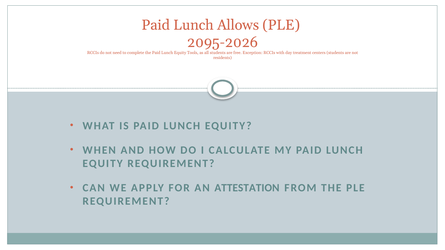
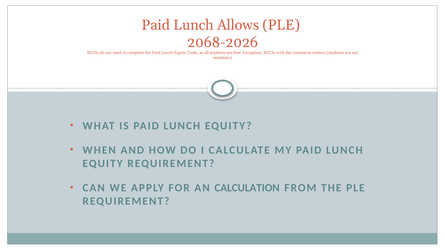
2095-2026: 2095-2026 -> 2068-2026 (223, 42)
ATTESTATION: ATTESTATION -> CALCULATION (247, 188)
